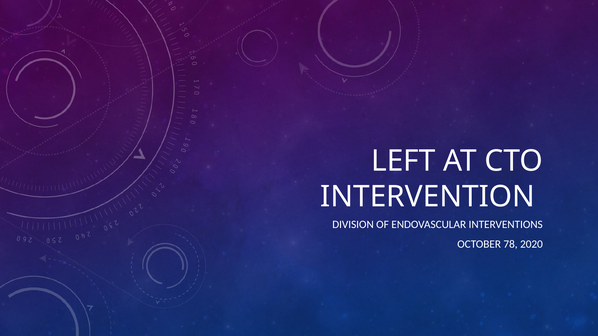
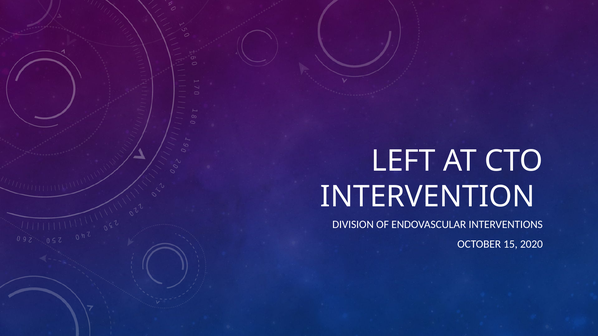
78: 78 -> 15 (511, 245)
